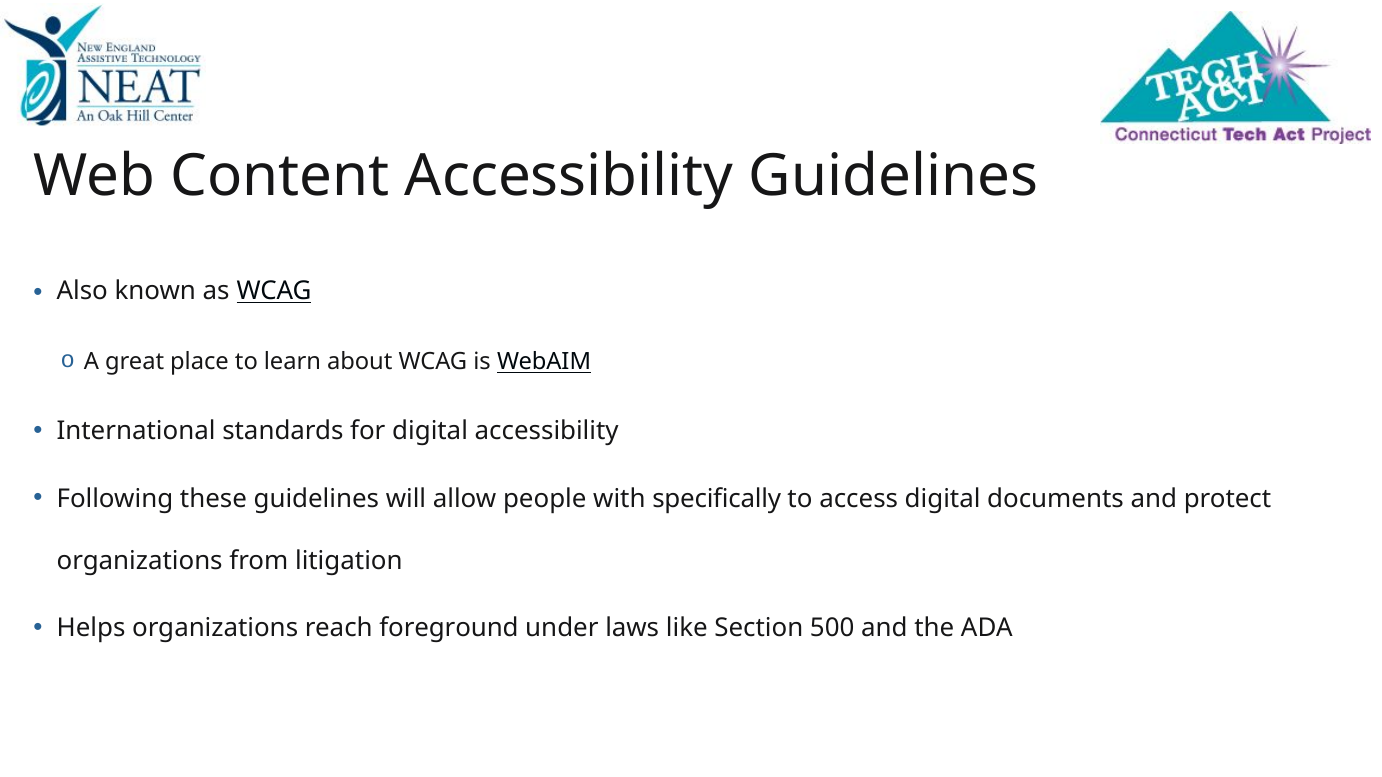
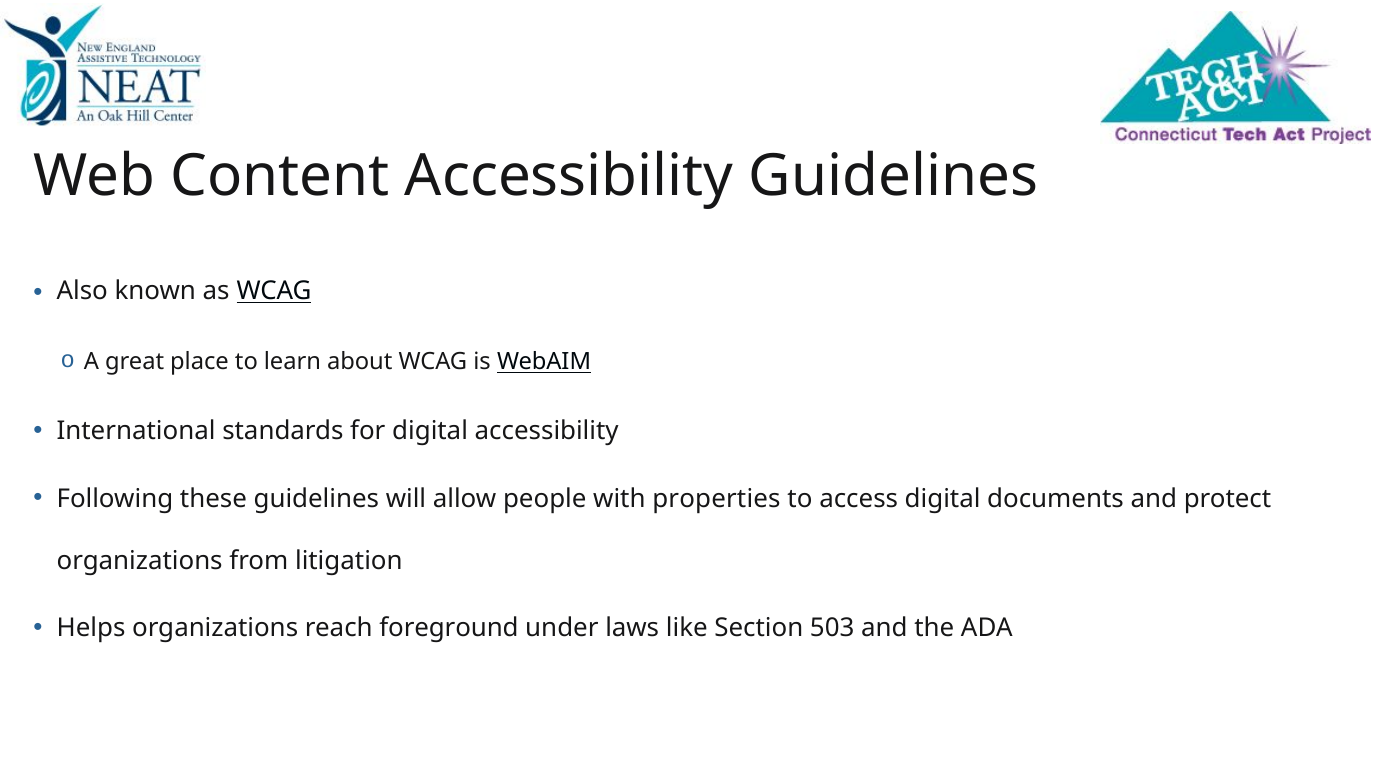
specifically: specifically -> properties (716, 499)
500: 500 -> 503 (832, 628)
